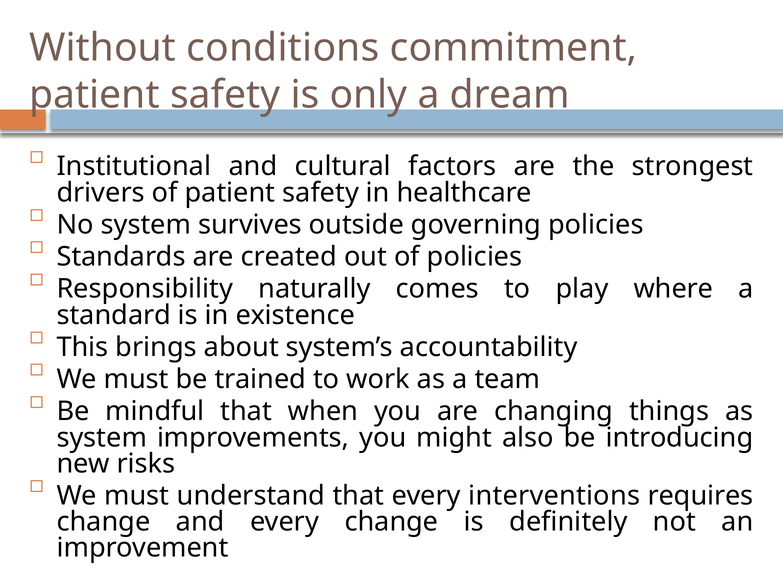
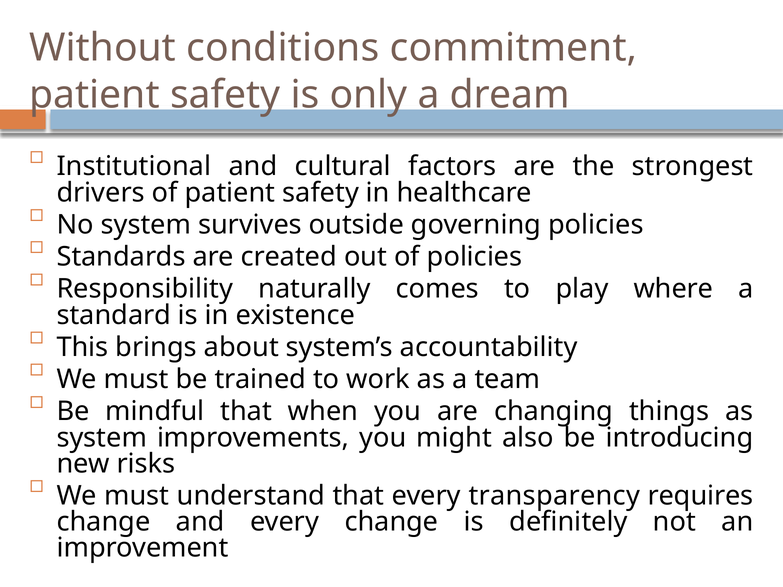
interventions: interventions -> transparency (554, 496)
